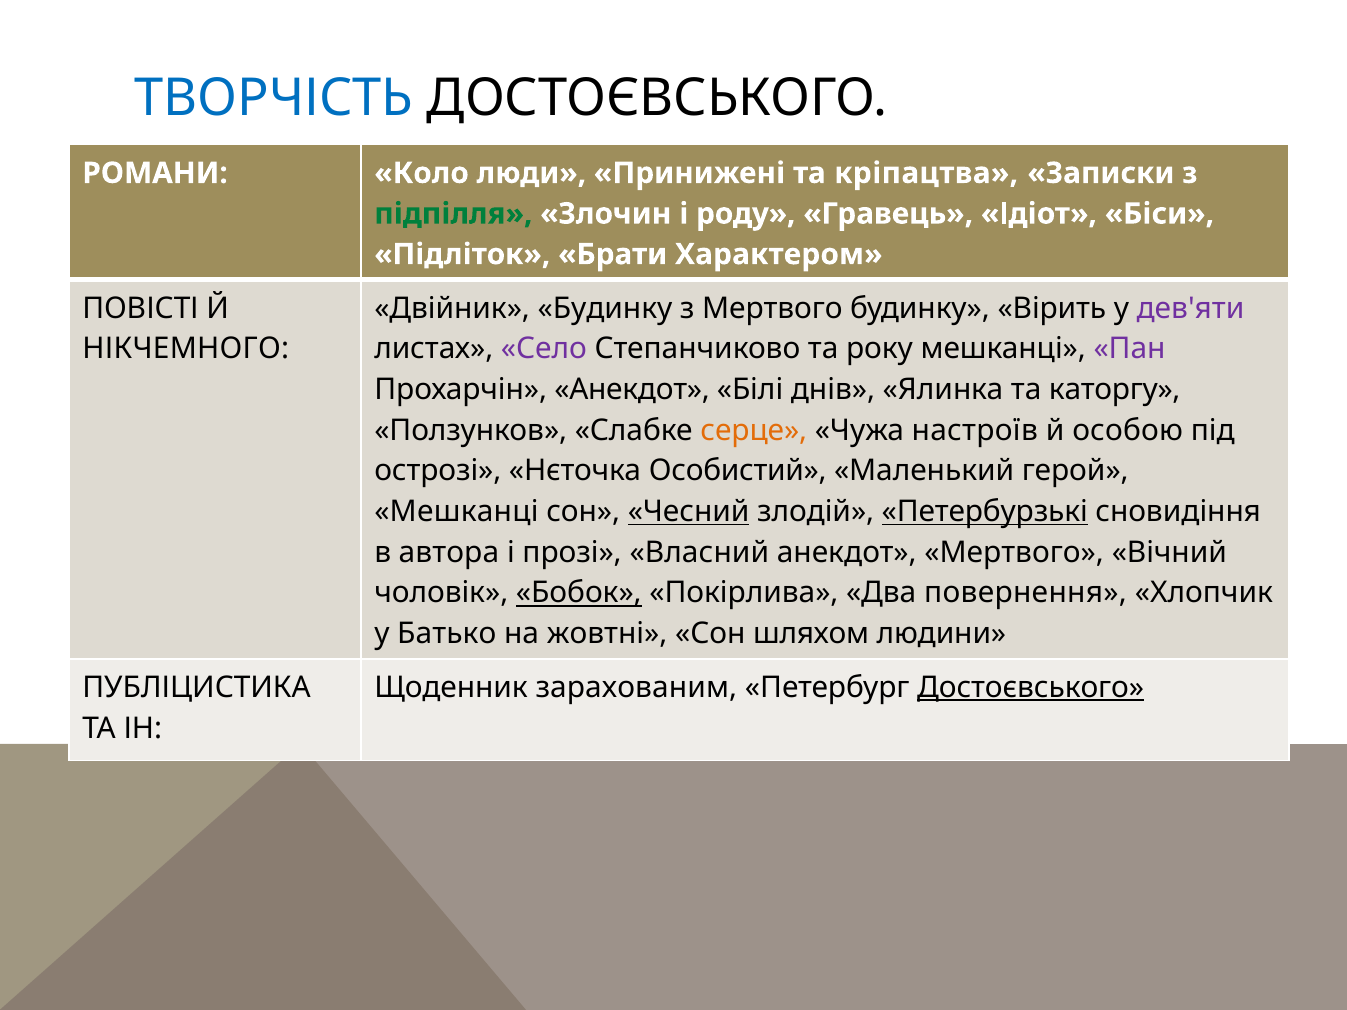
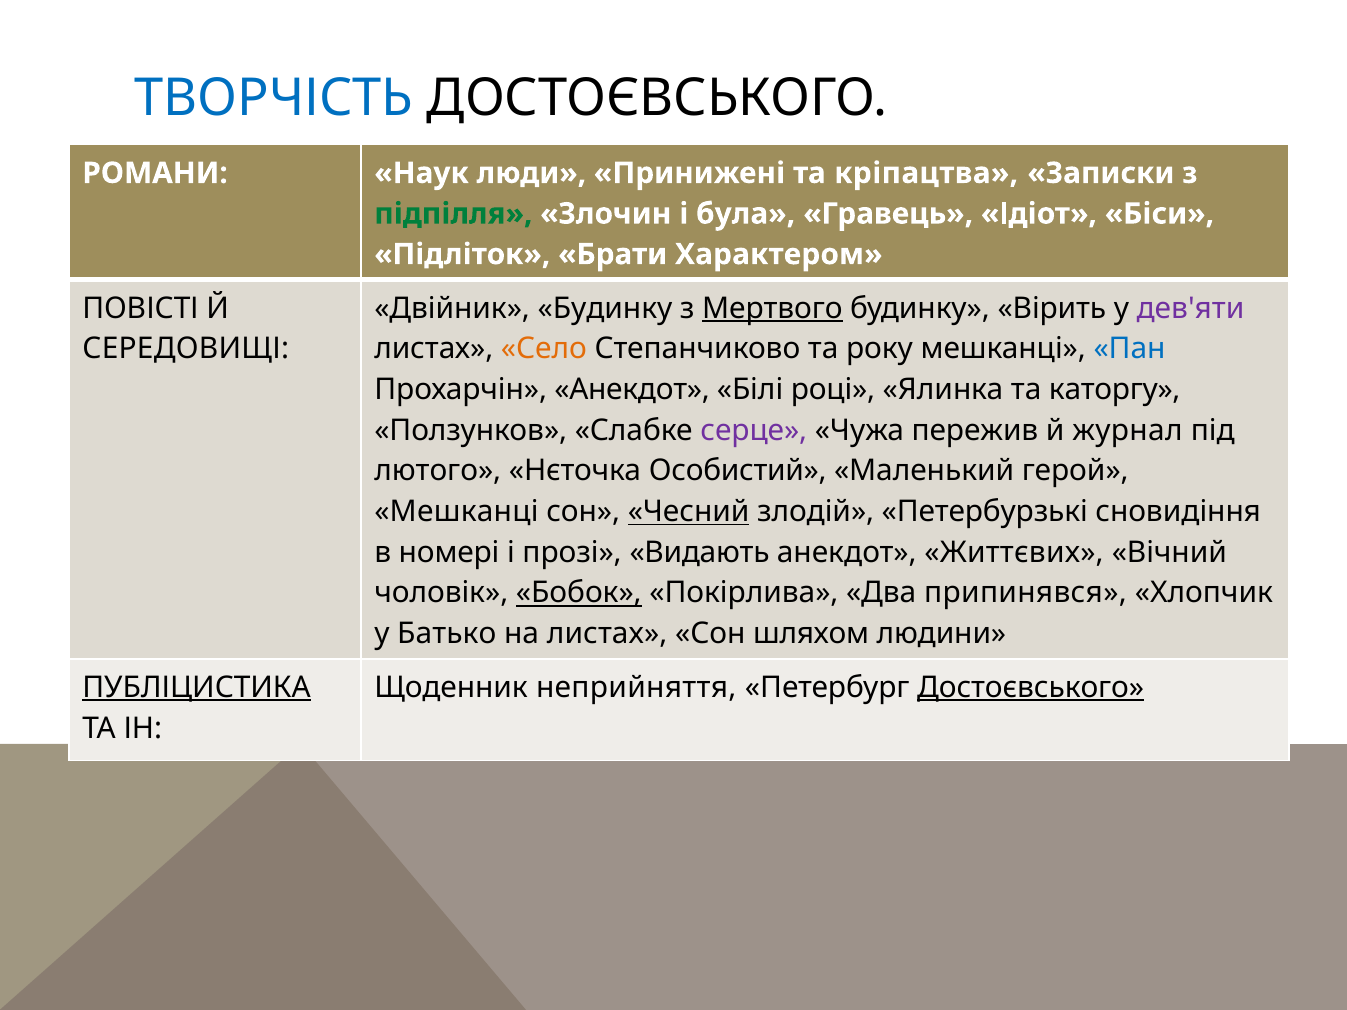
Коло: Коло -> Наук (422, 173)
роду: роду -> була (746, 214)
Мертвого underline: none -> present (772, 309)
НІКЧЕМНОГО: НІКЧЕМНОГО -> СЕРЕДОВИЩІ (186, 349)
Село colour: purple -> orange (544, 349)
Пан colour: purple -> blue (1130, 349)
днів: днів -> році (833, 390)
серце colour: orange -> purple (754, 430)
настроїв: настроїв -> пережив (975, 430)
особою: особою -> журнал (1128, 430)
острозі: острозі -> лютого (438, 471)
Петербурзькі underline: present -> none (985, 512)
автора: автора -> номері (449, 552)
Власний: Власний -> Видають (700, 552)
анекдот Мертвого: Мертвого -> Життєвих (1014, 552)
повернення: повернення -> припинявся (1026, 593)
на жовтні: жовтні -> листах (607, 634)
ПУБЛІЦИСТИКА underline: none -> present (197, 688)
зарахованим: зарахованим -> неприйняття (636, 688)
